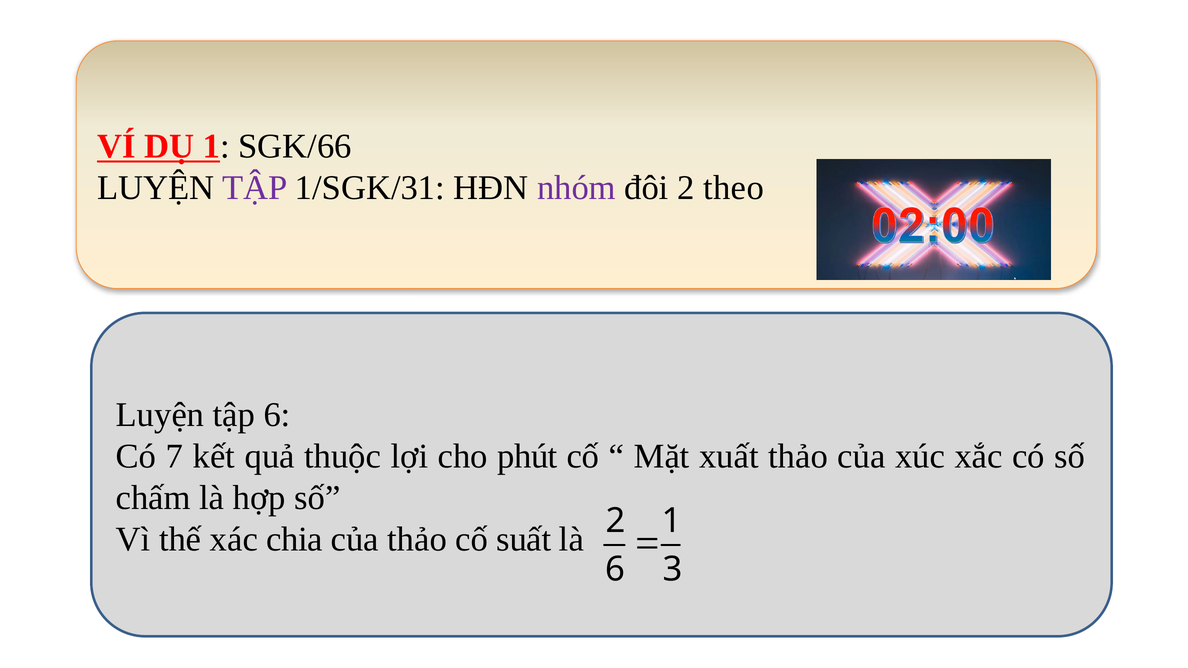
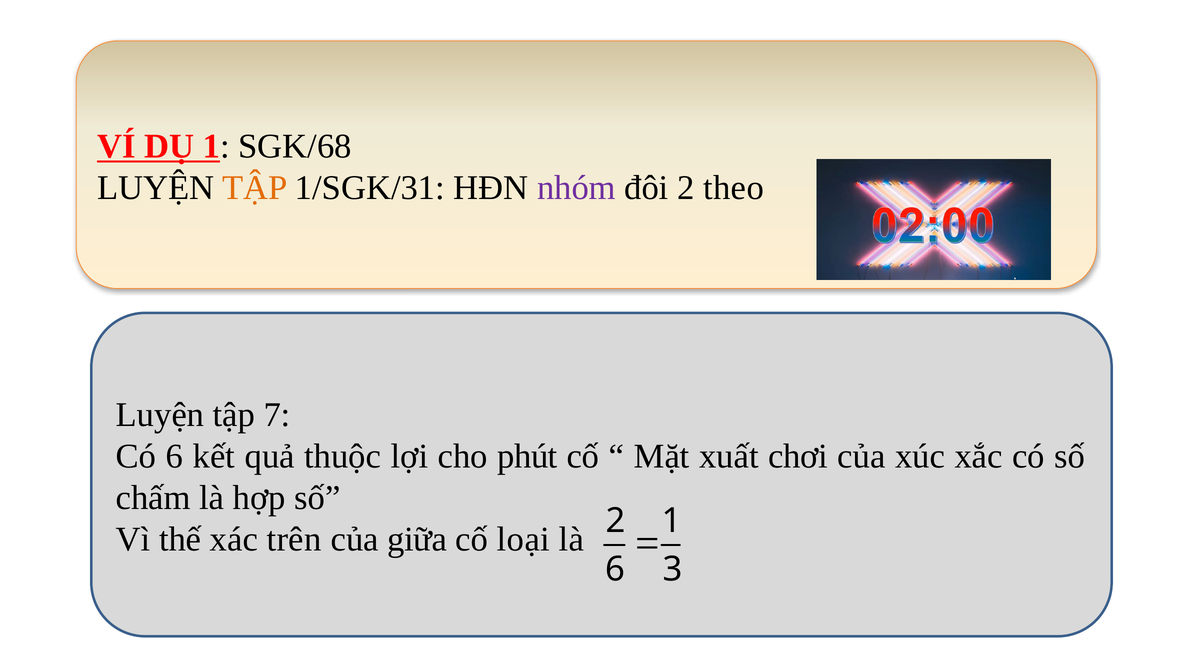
SGK/66: SGK/66 -> SGK/68 (295, 146)
TẬP colour: purple -> orange (255, 188)
tập 6: 6 -> 7 (277, 415)
Có 7: 7 -> 6 (175, 456)
xuất thảo: thảo -> chơi (798, 456)
chia: chia -> trên (294, 540)
của thảo: thảo -> giữa (417, 540)
suất: suất -> loại (523, 540)
